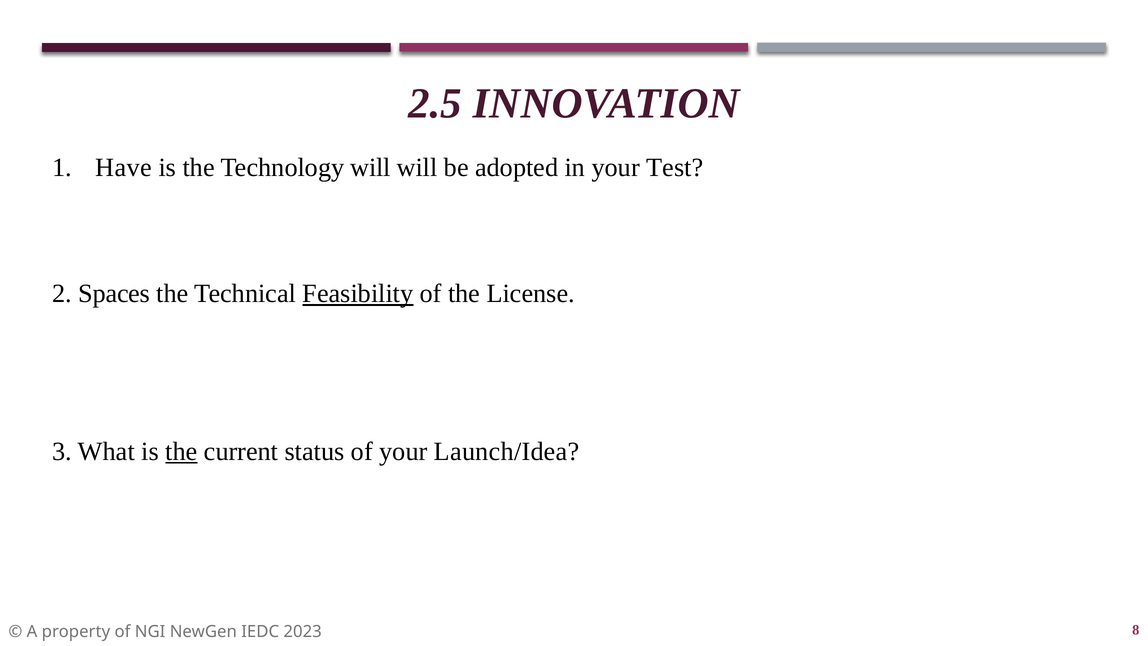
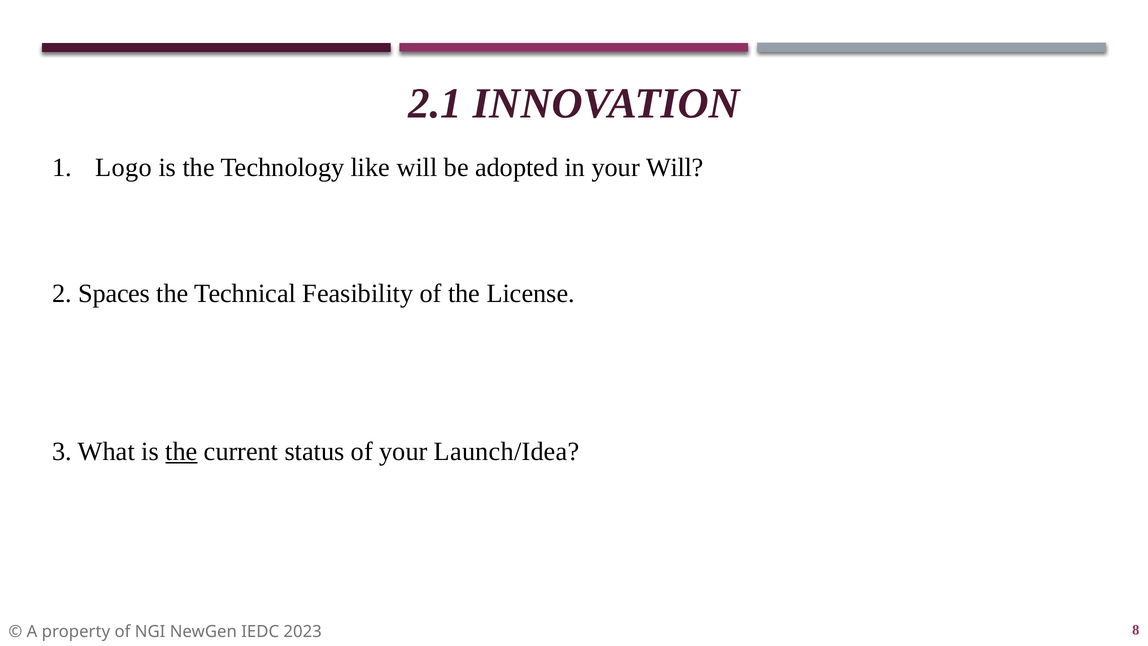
2.5: 2.5 -> 2.1 (435, 103)
Have: Have -> Logo (124, 167)
Technology will: will -> like (370, 167)
your Test: Test -> Will (675, 167)
Feasibility underline: present -> none (358, 294)
